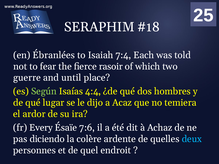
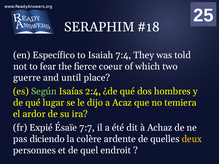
Ébranlées: Ébranlées -> Específico (54, 55)
Each: Each -> They (144, 55)
rasoir: rasoir -> coeur (111, 67)
4:4: 4:4 -> 2:4 (93, 92)
Every: Every -> Expié (41, 128)
7:6: 7:6 -> 7:7 (87, 128)
deux colour: light blue -> yellow (192, 139)
